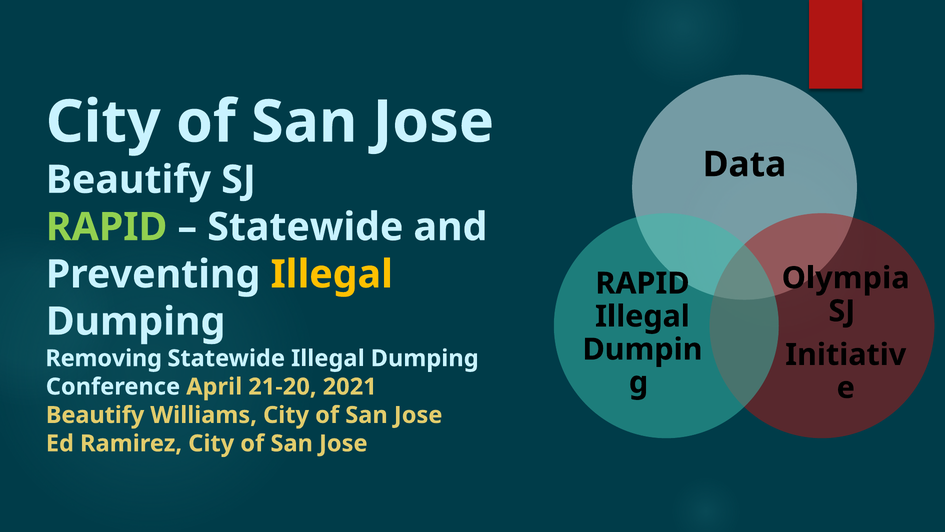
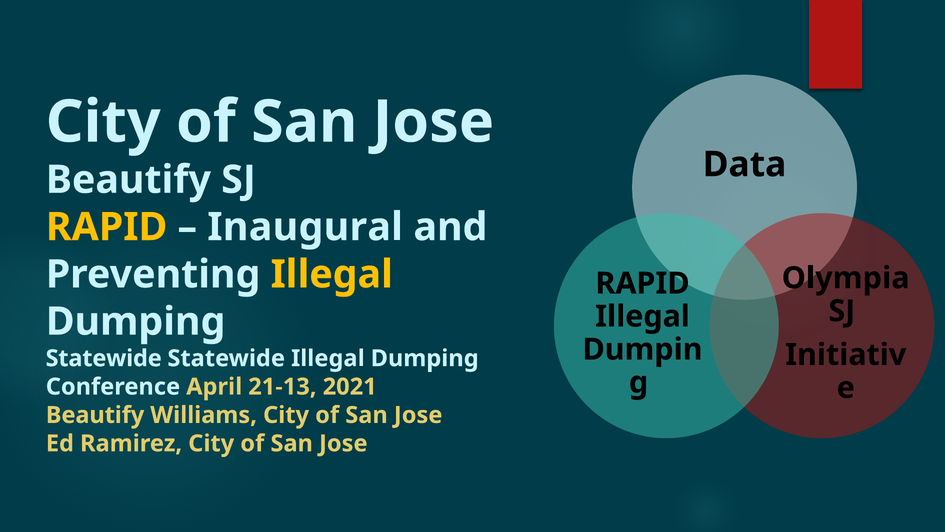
RAPID colour: light green -> yellow (107, 227)
Statewide: Statewide -> Inaugural (305, 227)
Removing: Removing -> Statewide (104, 358)
21-20: 21-20 -> 21-13 (282, 386)
